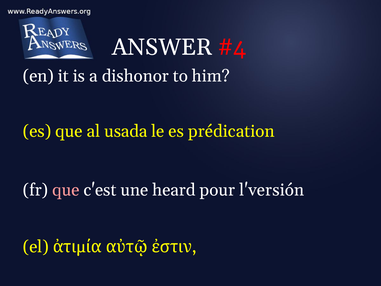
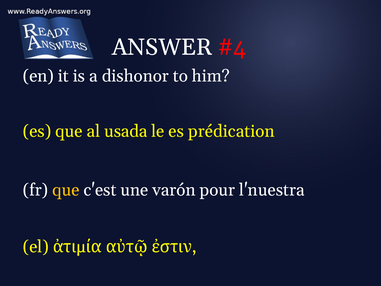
que colour: pink -> yellow (66, 190)
heard: heard -> varón (174, 190)
l'versión: l'versión -> l'nuestra (272, 190)
